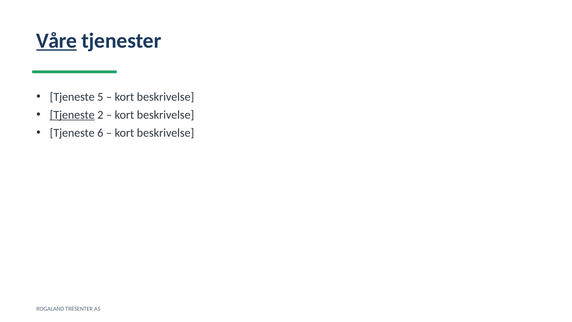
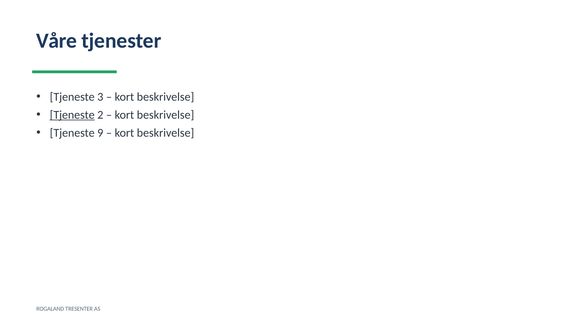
Våre underline: present -> none (57, 41)
5: 5 -> 3 (100, 97)
6: 6 -> 9 (100, 133)
